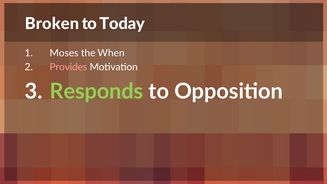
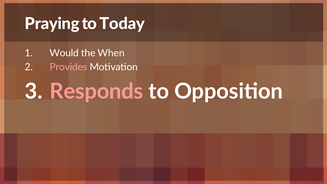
Broken: Broken -> Praying (52, 24)
Moses: Moses -> Would (64, 53)
Responds colour: light green -> pink (96, 91)
